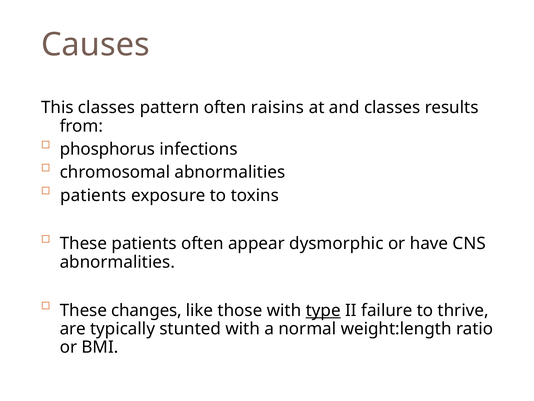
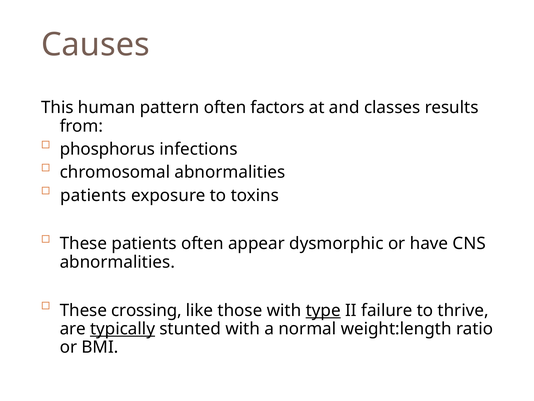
This classes: classes -> human (107, 108)
raisins: raisins -> factors (278, 108)
changes: changes -> crossing (146, 310)
typically underline: none -> present (123, 328)
